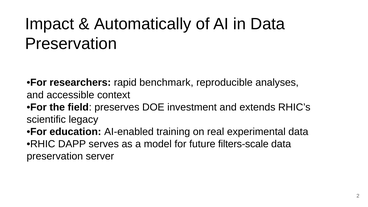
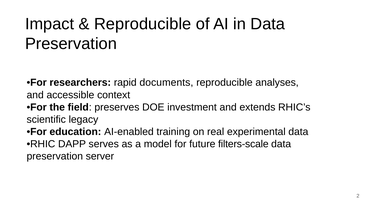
Automatically: Automatically -> Reproducible (143, 24)
benchmark: benchmark -> documents (166, 83)
